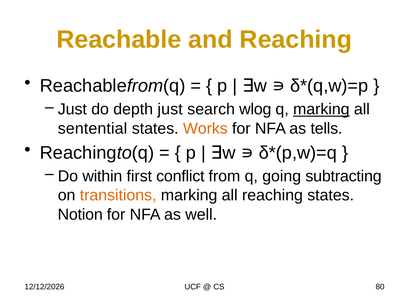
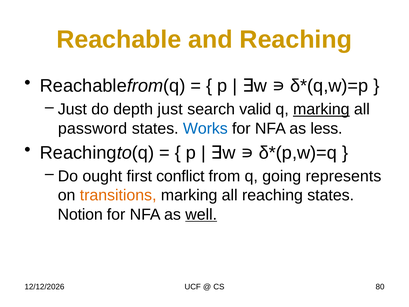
wlog: wlog -> valid (255, 109)
sentential: sentential -> password (93, 128)
Works colour: orange -> blue (205, 128)
tells: tells -> less (326, 128)
within: within -> ought (102, 176)
subtracting: subtracting -> represents (343, 176)
well underline: none -> present (201, 214)
